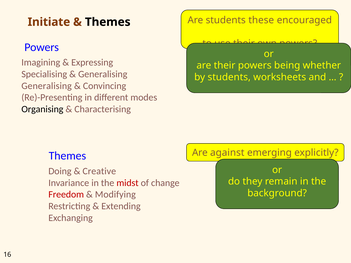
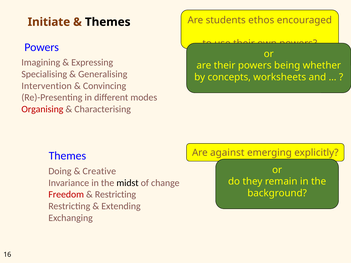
these: these -> ethos (261, 20)
by students: students -> concepts (229, 77)
Generalising: Generalising -> Intervention (47, 86)
Organising colour: black -> red (42, 109)
midst colour: red -> black (128, 183)
Modifying: Modifying -> Restricting (115, 195)
